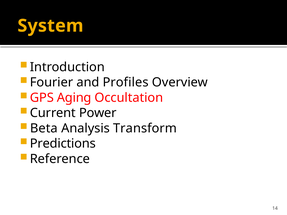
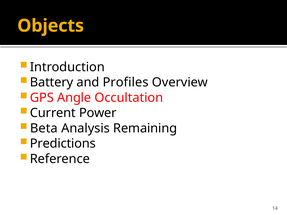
System: System -> Objects (51, 26)
Fourier: Fourier -> Battery (52, 82)
Aging: Aging -> Angle (74, 98)
Transform: Transform -> Remaining (145, 128)
